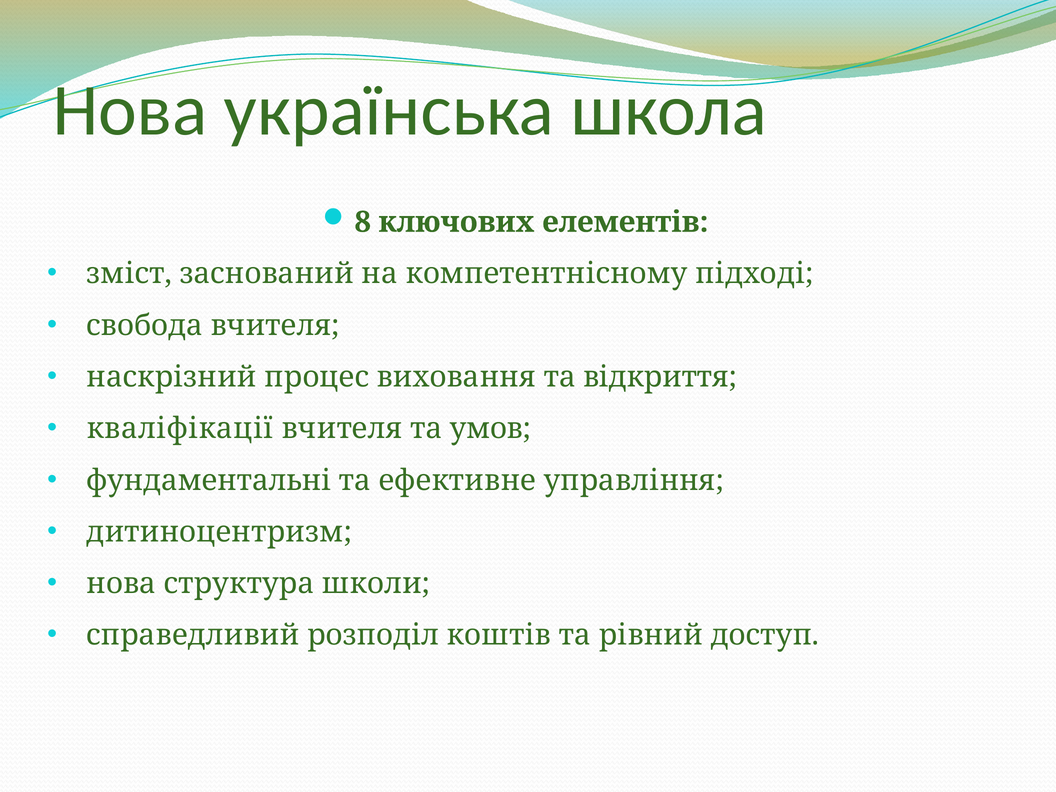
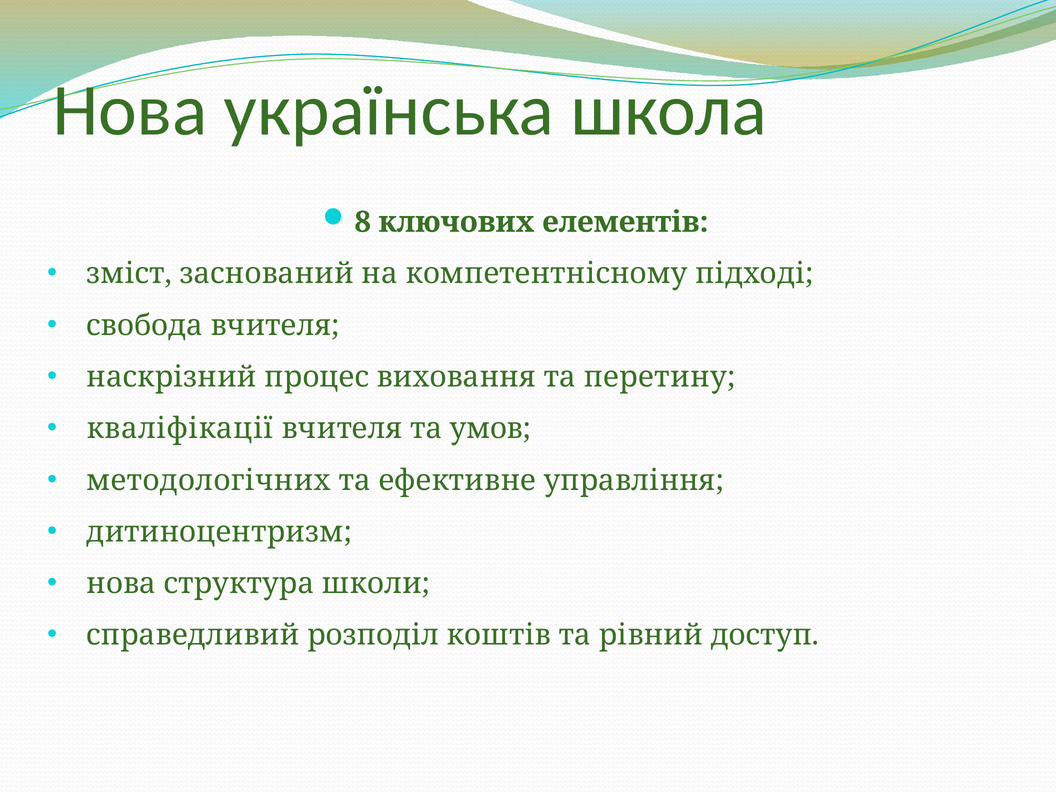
відкриття: відкриття -> перетину (660, 377)
фундаментальні: фундаментальні -> методологічних (209, 480)
